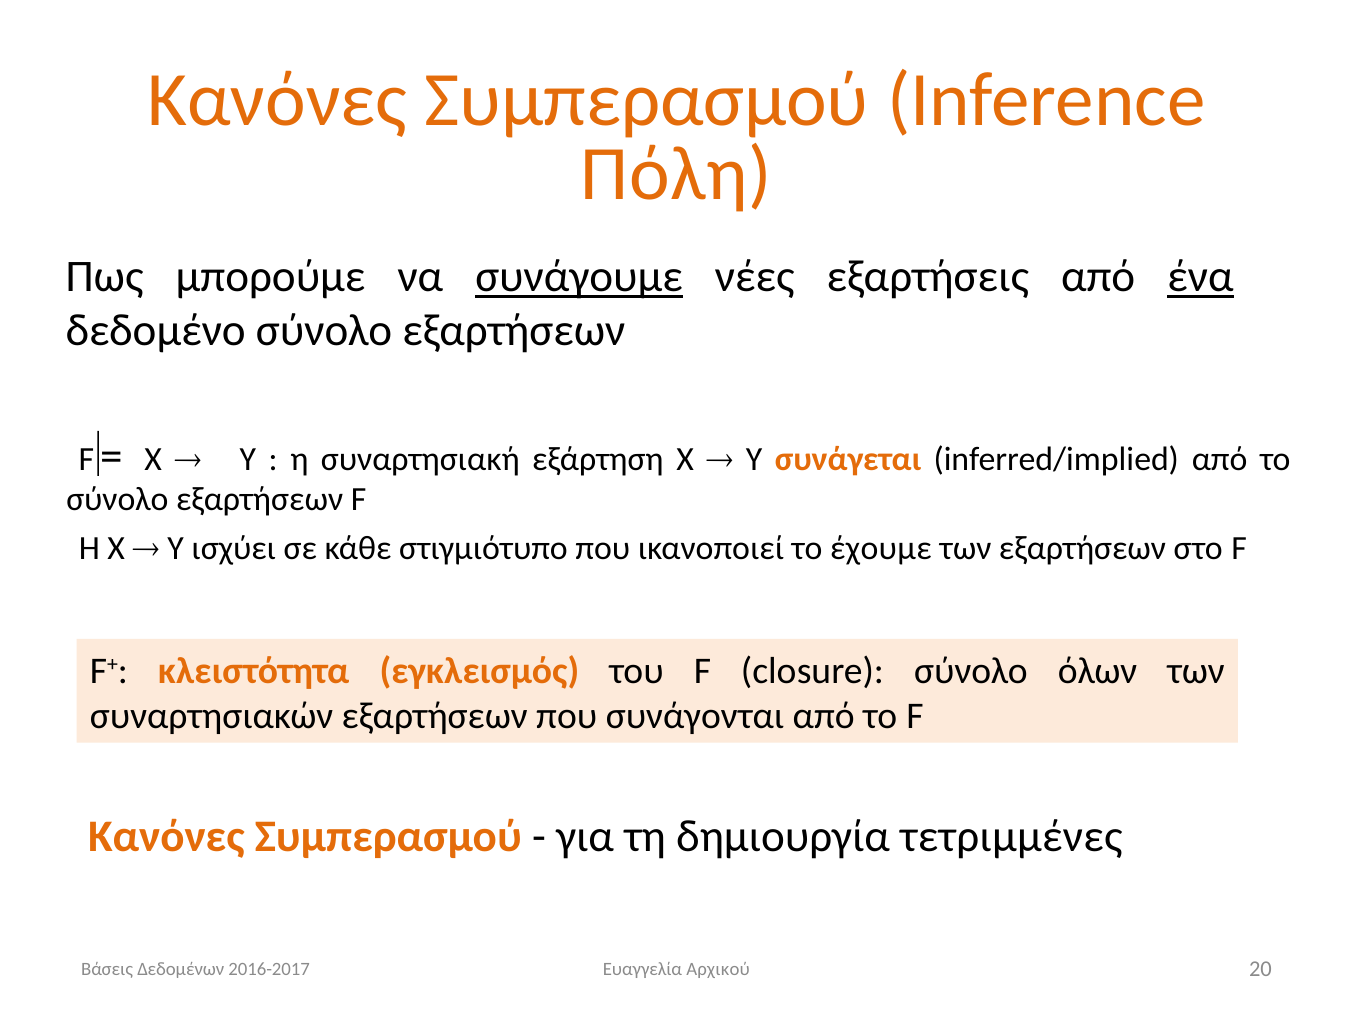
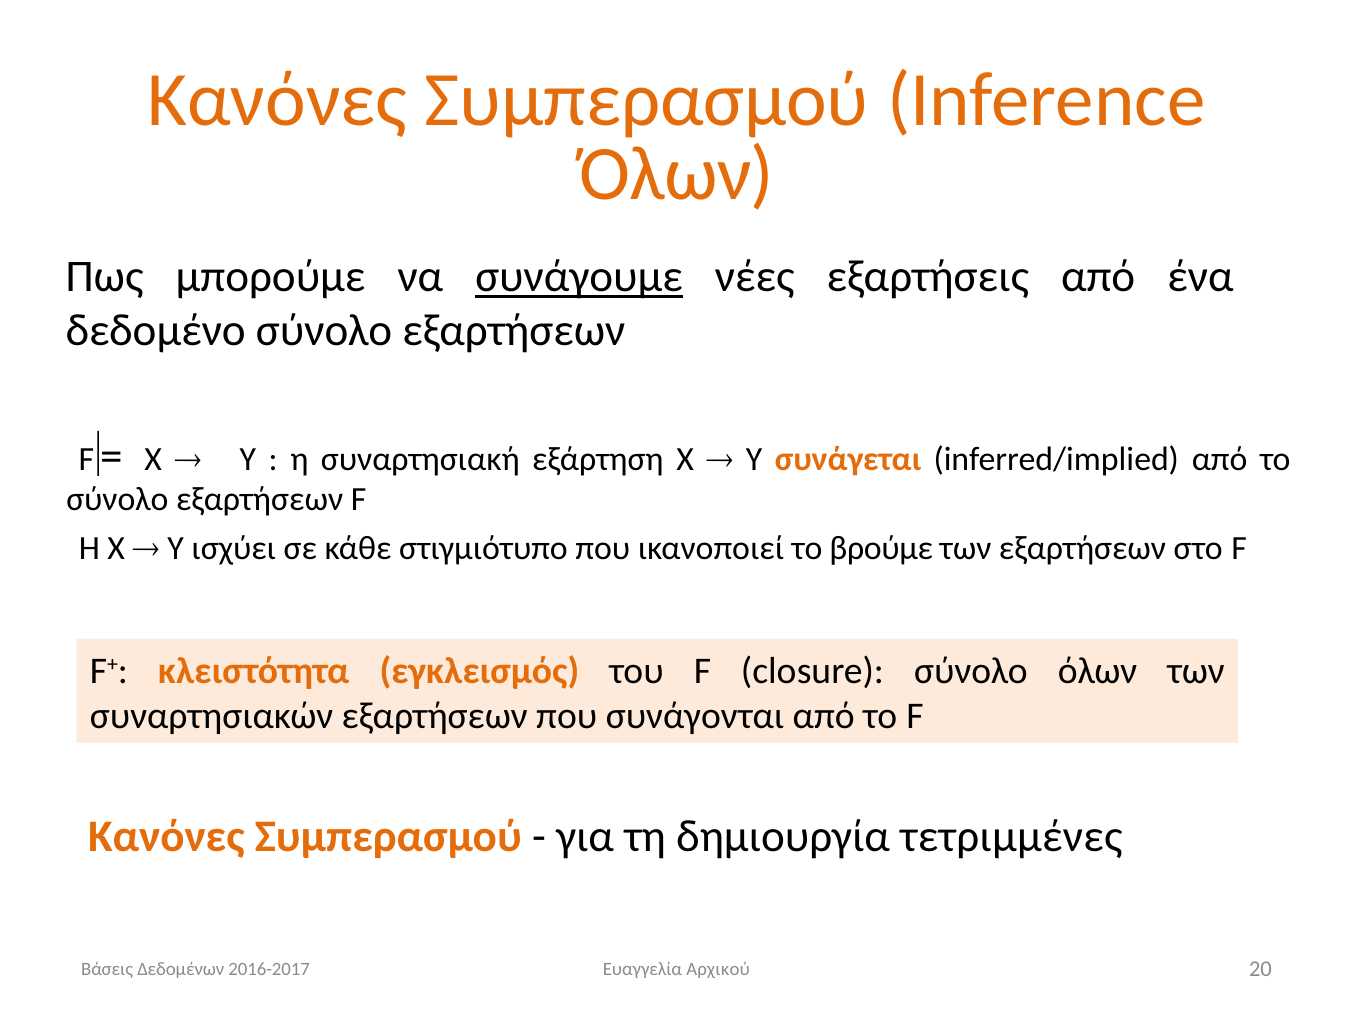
Πόλη: Πόλη -> Όλων (677, 174)
ένα underline: present -> none (1200, 277)
έχουμε: έχουμε -> βρούμε (881, 548)
